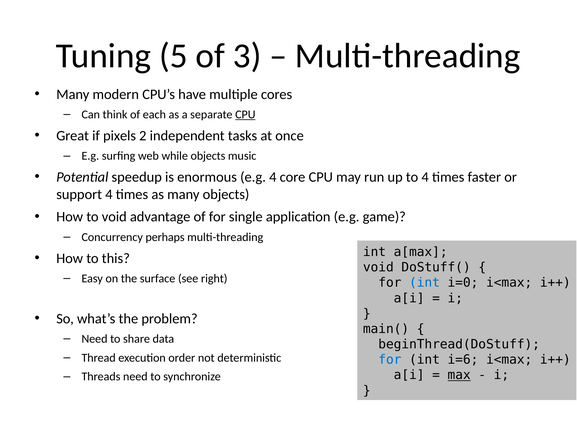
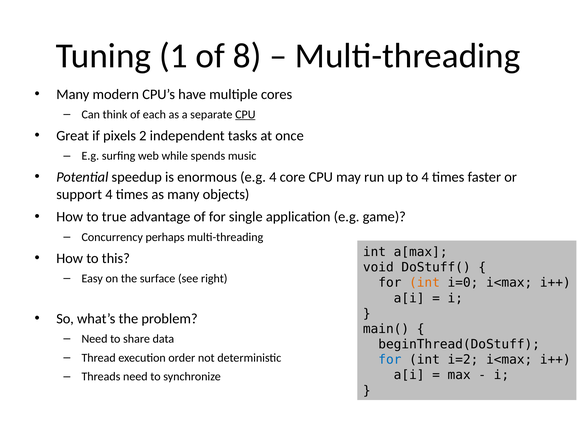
5: 5 -> 1 (173, 56)
3: 3 -> 8 (247, 56)
while objects: objects -> spends (208, 156)
to void: void -> true (114, 217)
int colour: blue -> orange (424, 283)
i=6: i=6 -> i=2 (463, 359)
max underline: present -> none (459, 375)
